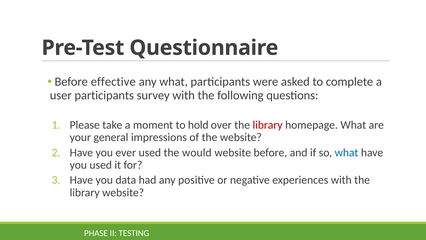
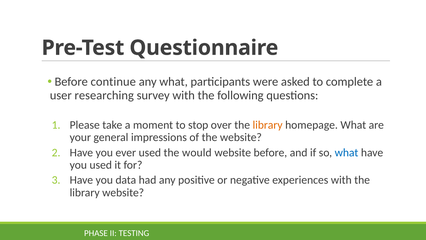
effective: effective -> continue (113, 82)
user participants: participants -> researching (104, 95)
hold: hold -> stop (198, 125)
library colour: red -> orange (268, 125)
